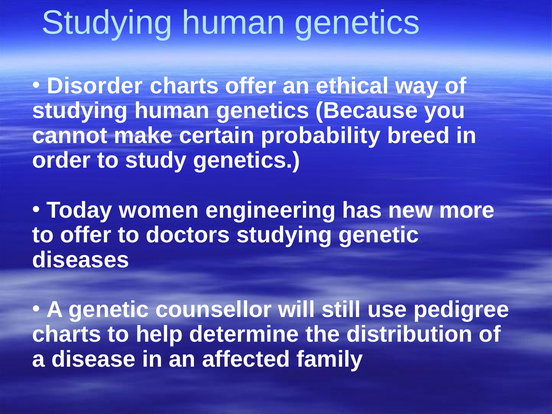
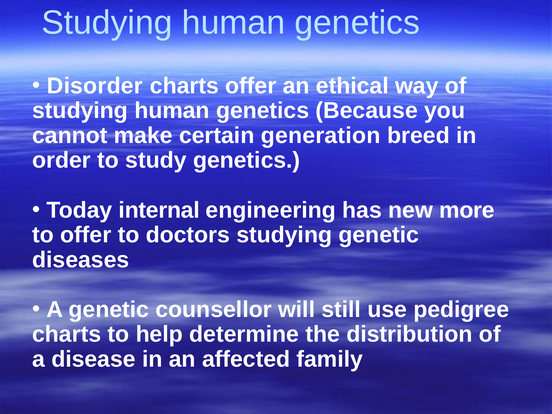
probability: probability -> generation (321, 136)
women: women -> internal (159, 210)
